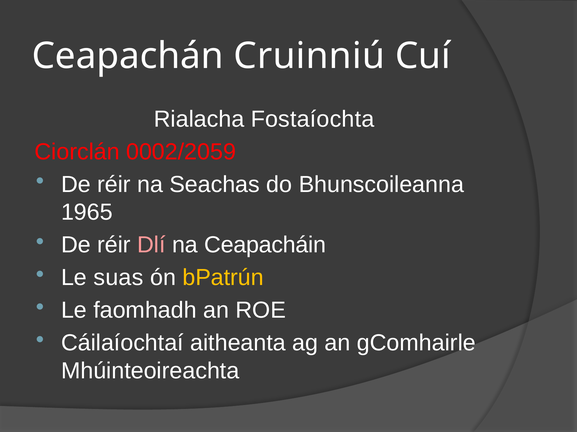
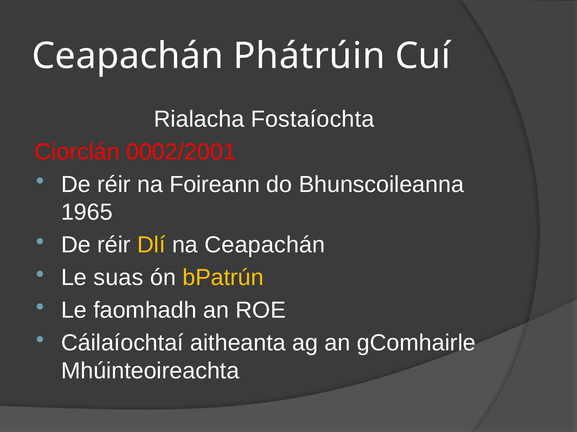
Cruinniú: Cruinniú -> Phátrúin (309, 56)
0002/2059: 0002/2059 -> 0002/2001 (181, 152)
Seachas: Seachas -> Foireann (215, 185)
Dlí colour: pink -> yellow (151, 245)
na Ceapacháin: Ceapacháin -> Ceapachán (265, 245)
